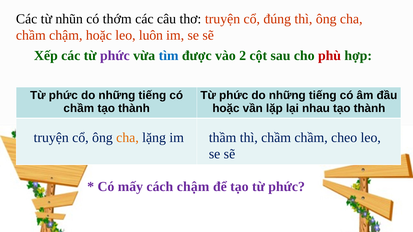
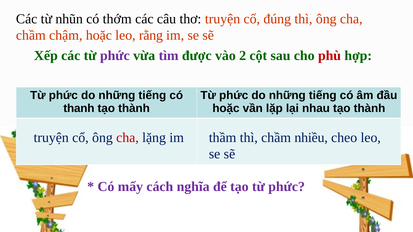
luôn: luôn -> rằng (151, 35)
tìm colour: blue -> purple (169, 56)
chầm: chầm -> thanh (79, 109)
cha colour: orange -> red (128, 138)
chầm chầm: chầm -> nhiều (311, 138)
cách chậm: chậm -> nghĩa (193, 187)
